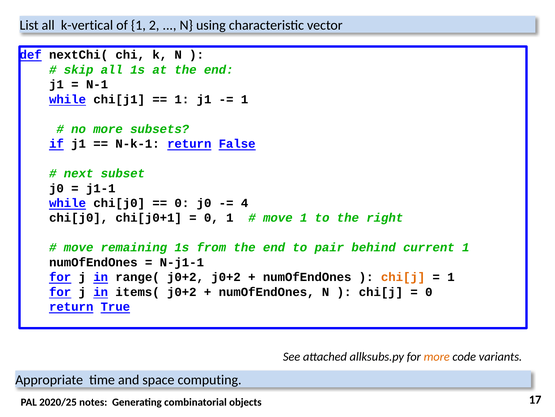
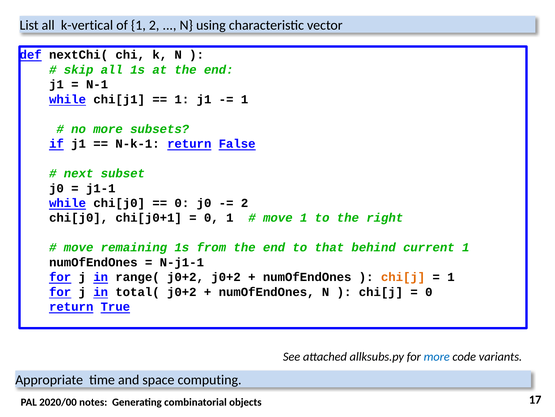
4: 4 -> 2 (245, 203)
pair: pair -> that (329, 247)
items(: items( -> total( (138, 291)
more colour: orange -> blue (437, 356)
2020/25: 2020/25 -> 2020/00 (58, 402)
